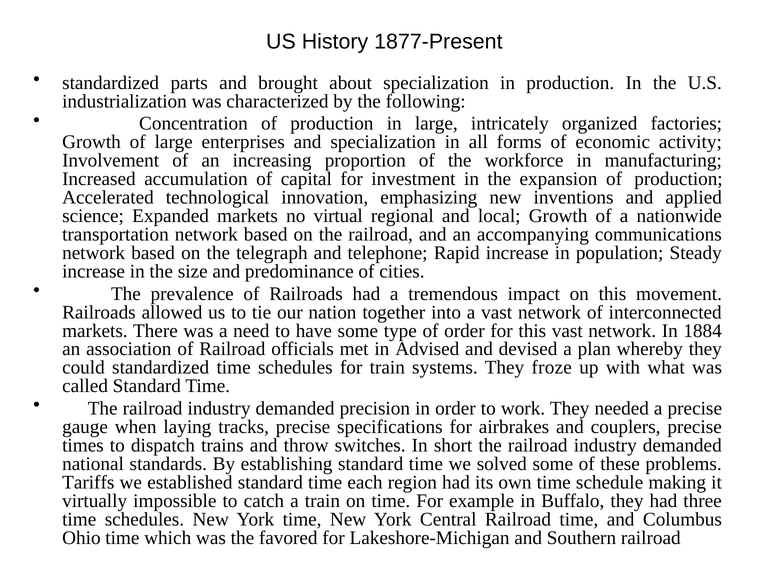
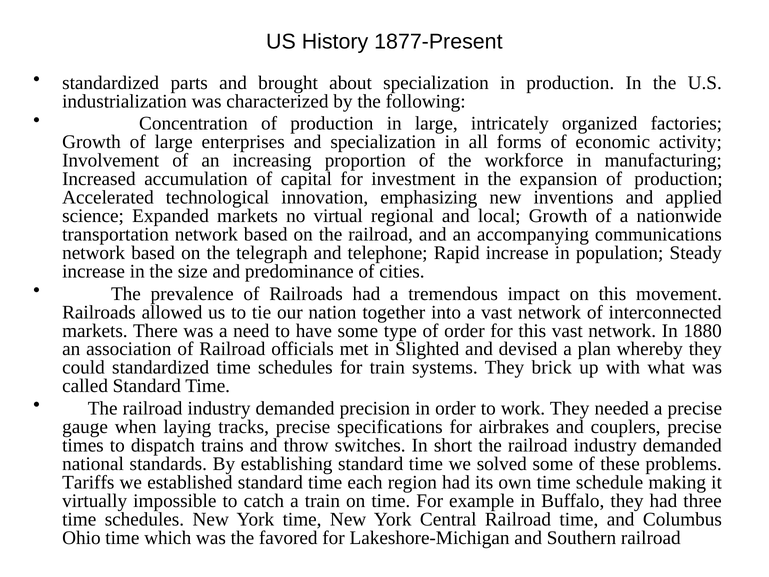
1884: 1884 -> 1880 (703, 331)
Advised: Advised -> Slighted (427, 349)
froze: froze -> brick (552, 367)
